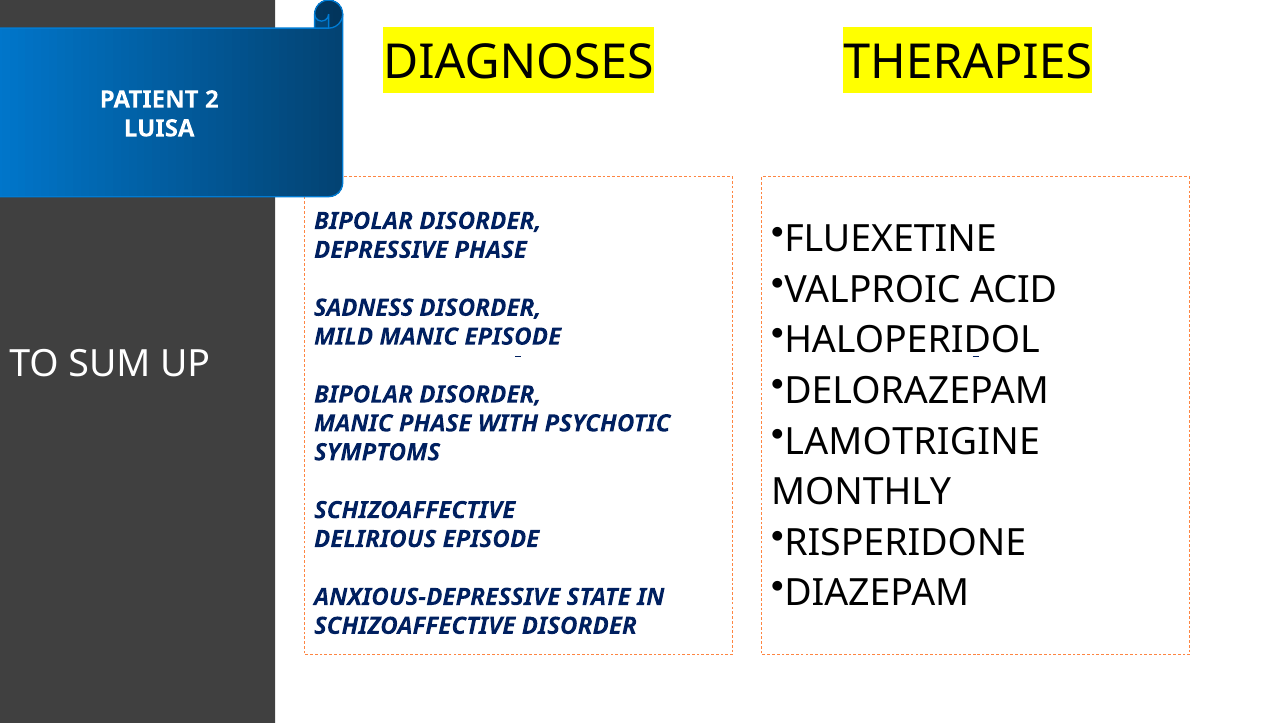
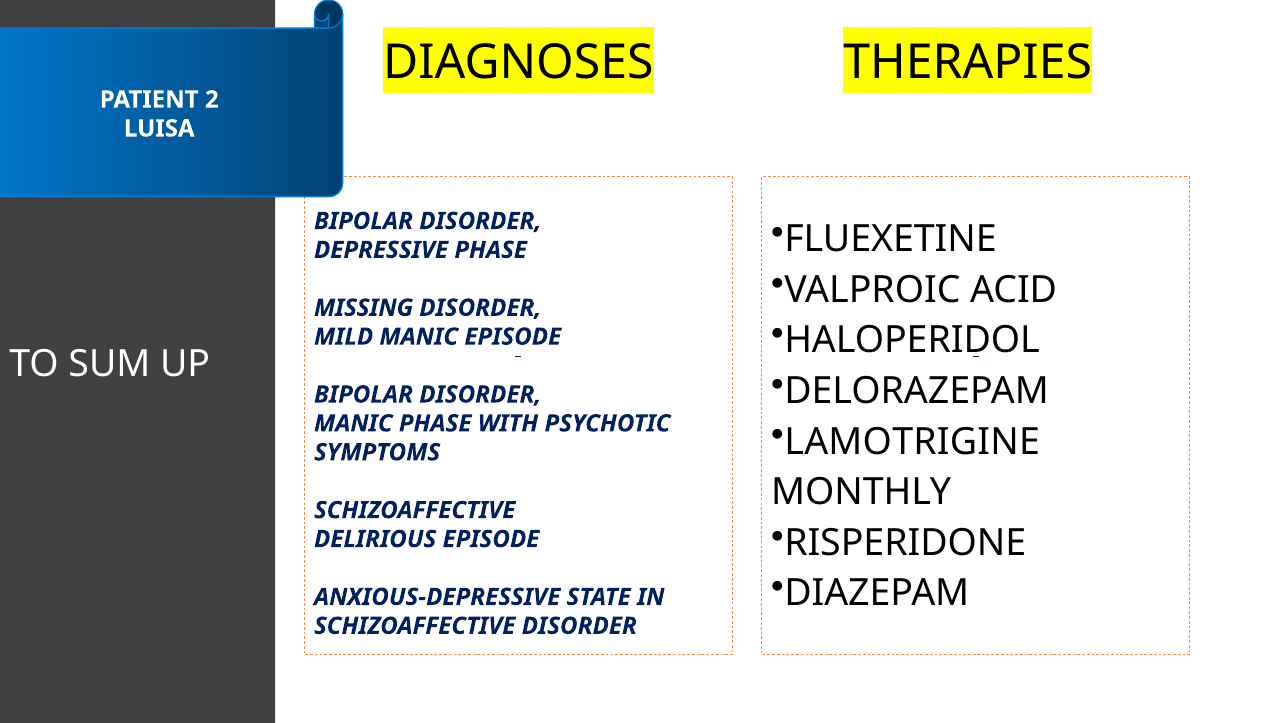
SADNESS: SADNESS -> MISSING (364, 308)
